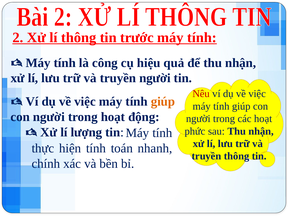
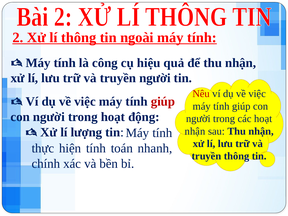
trước: trước -> ngoài (137, 37)
giúp colour: orange -> red (163, 102)
phức: phức -> nhận (195, 131)
